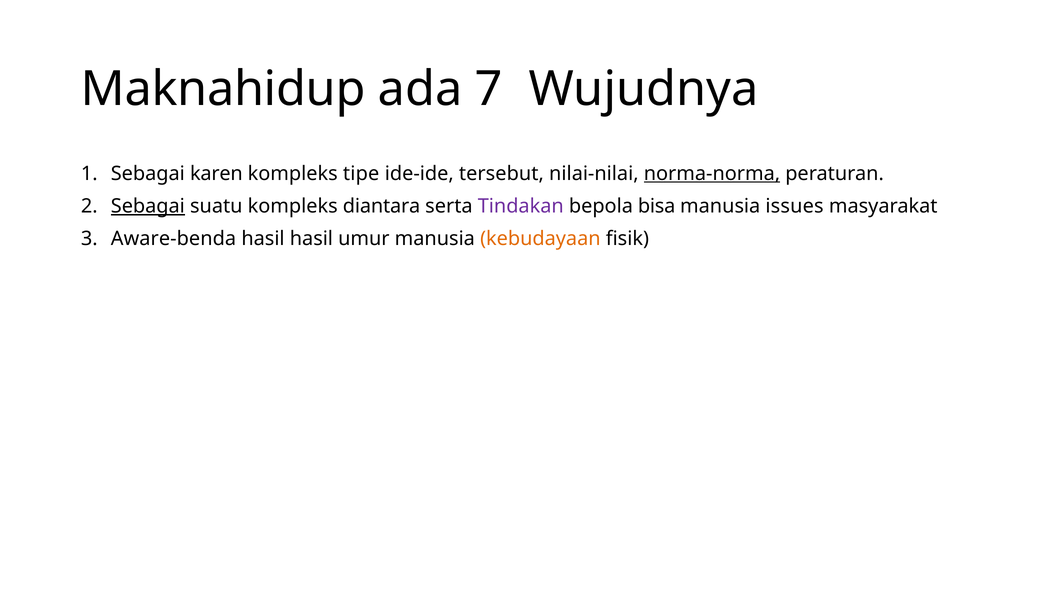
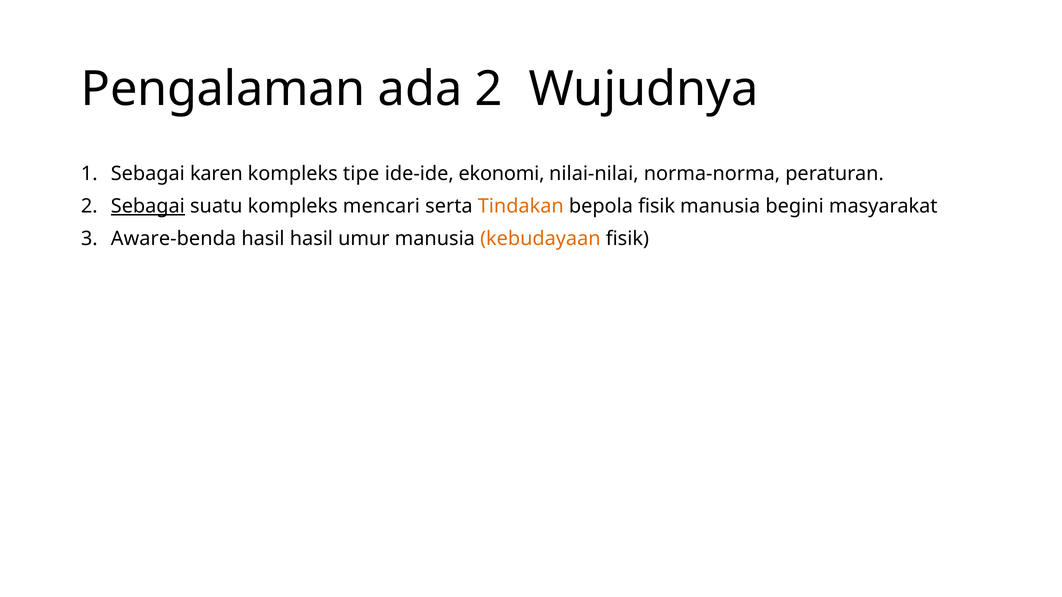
Maknahidup: Maknahidup -> Pengalaman (223, 89)
ada 7: 7 -> 2 (489, 89)
tersebut: tersebut -> ekonomi (502, 174)
norma-norma underline: present -> none (712, 174)
diantara: diantara -> mencari (381, 206)
Tindakan colour: purple -> orange (521, 206)
bepola bisa: bisa -> fisik (657, 206)
issues: issues -> begini (795, 206)
